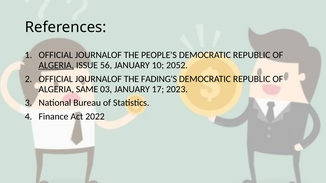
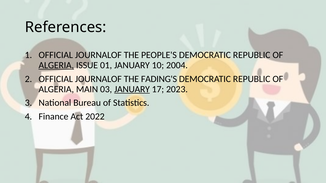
56: 56 -> 01 (106, 65)
2052: 2052 -> 2004 (177, 65)
SAME: SAME -> MAIN (87, 89)
JANUARY underline: none -> present (132, 89)
